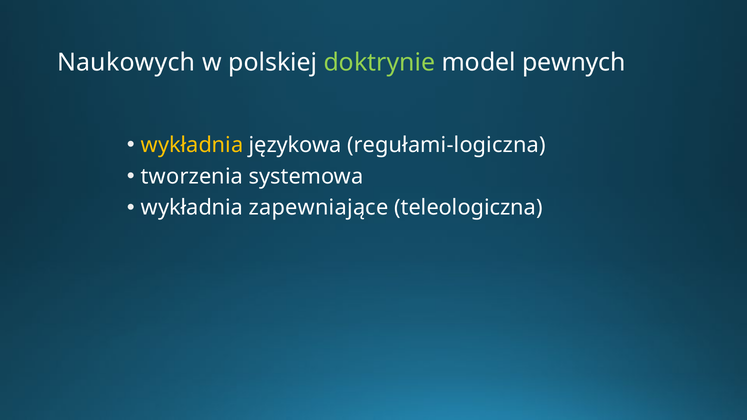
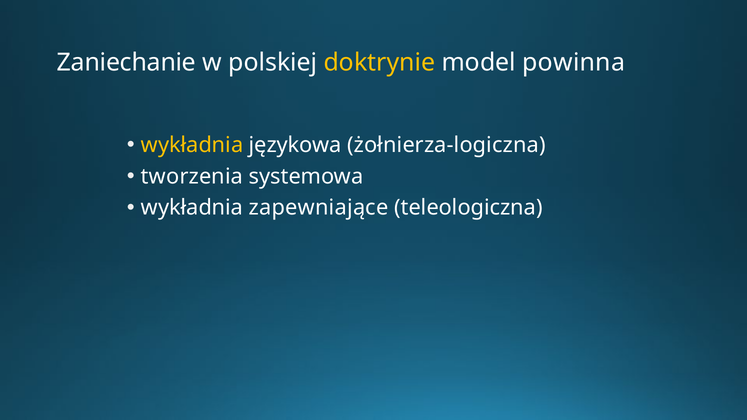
Naukowych: Naukowych -> Zaniechanie (126, 63)
doktrynie colour: light green -> yellow (379, 63)
pewnych: pewnych -> powinna (574, 63)
regułami-logiczna: regułami-logiczna -> żołnierza-logiczna (446, 145)
